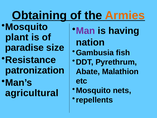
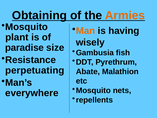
Man colour: purple -> orange (85, 31)
nation: nation -> wisely (90, 42)
patronization: patronization -> perpetuating (35, 70)
agricultural: agricultural -> everywhere (32, 93)
